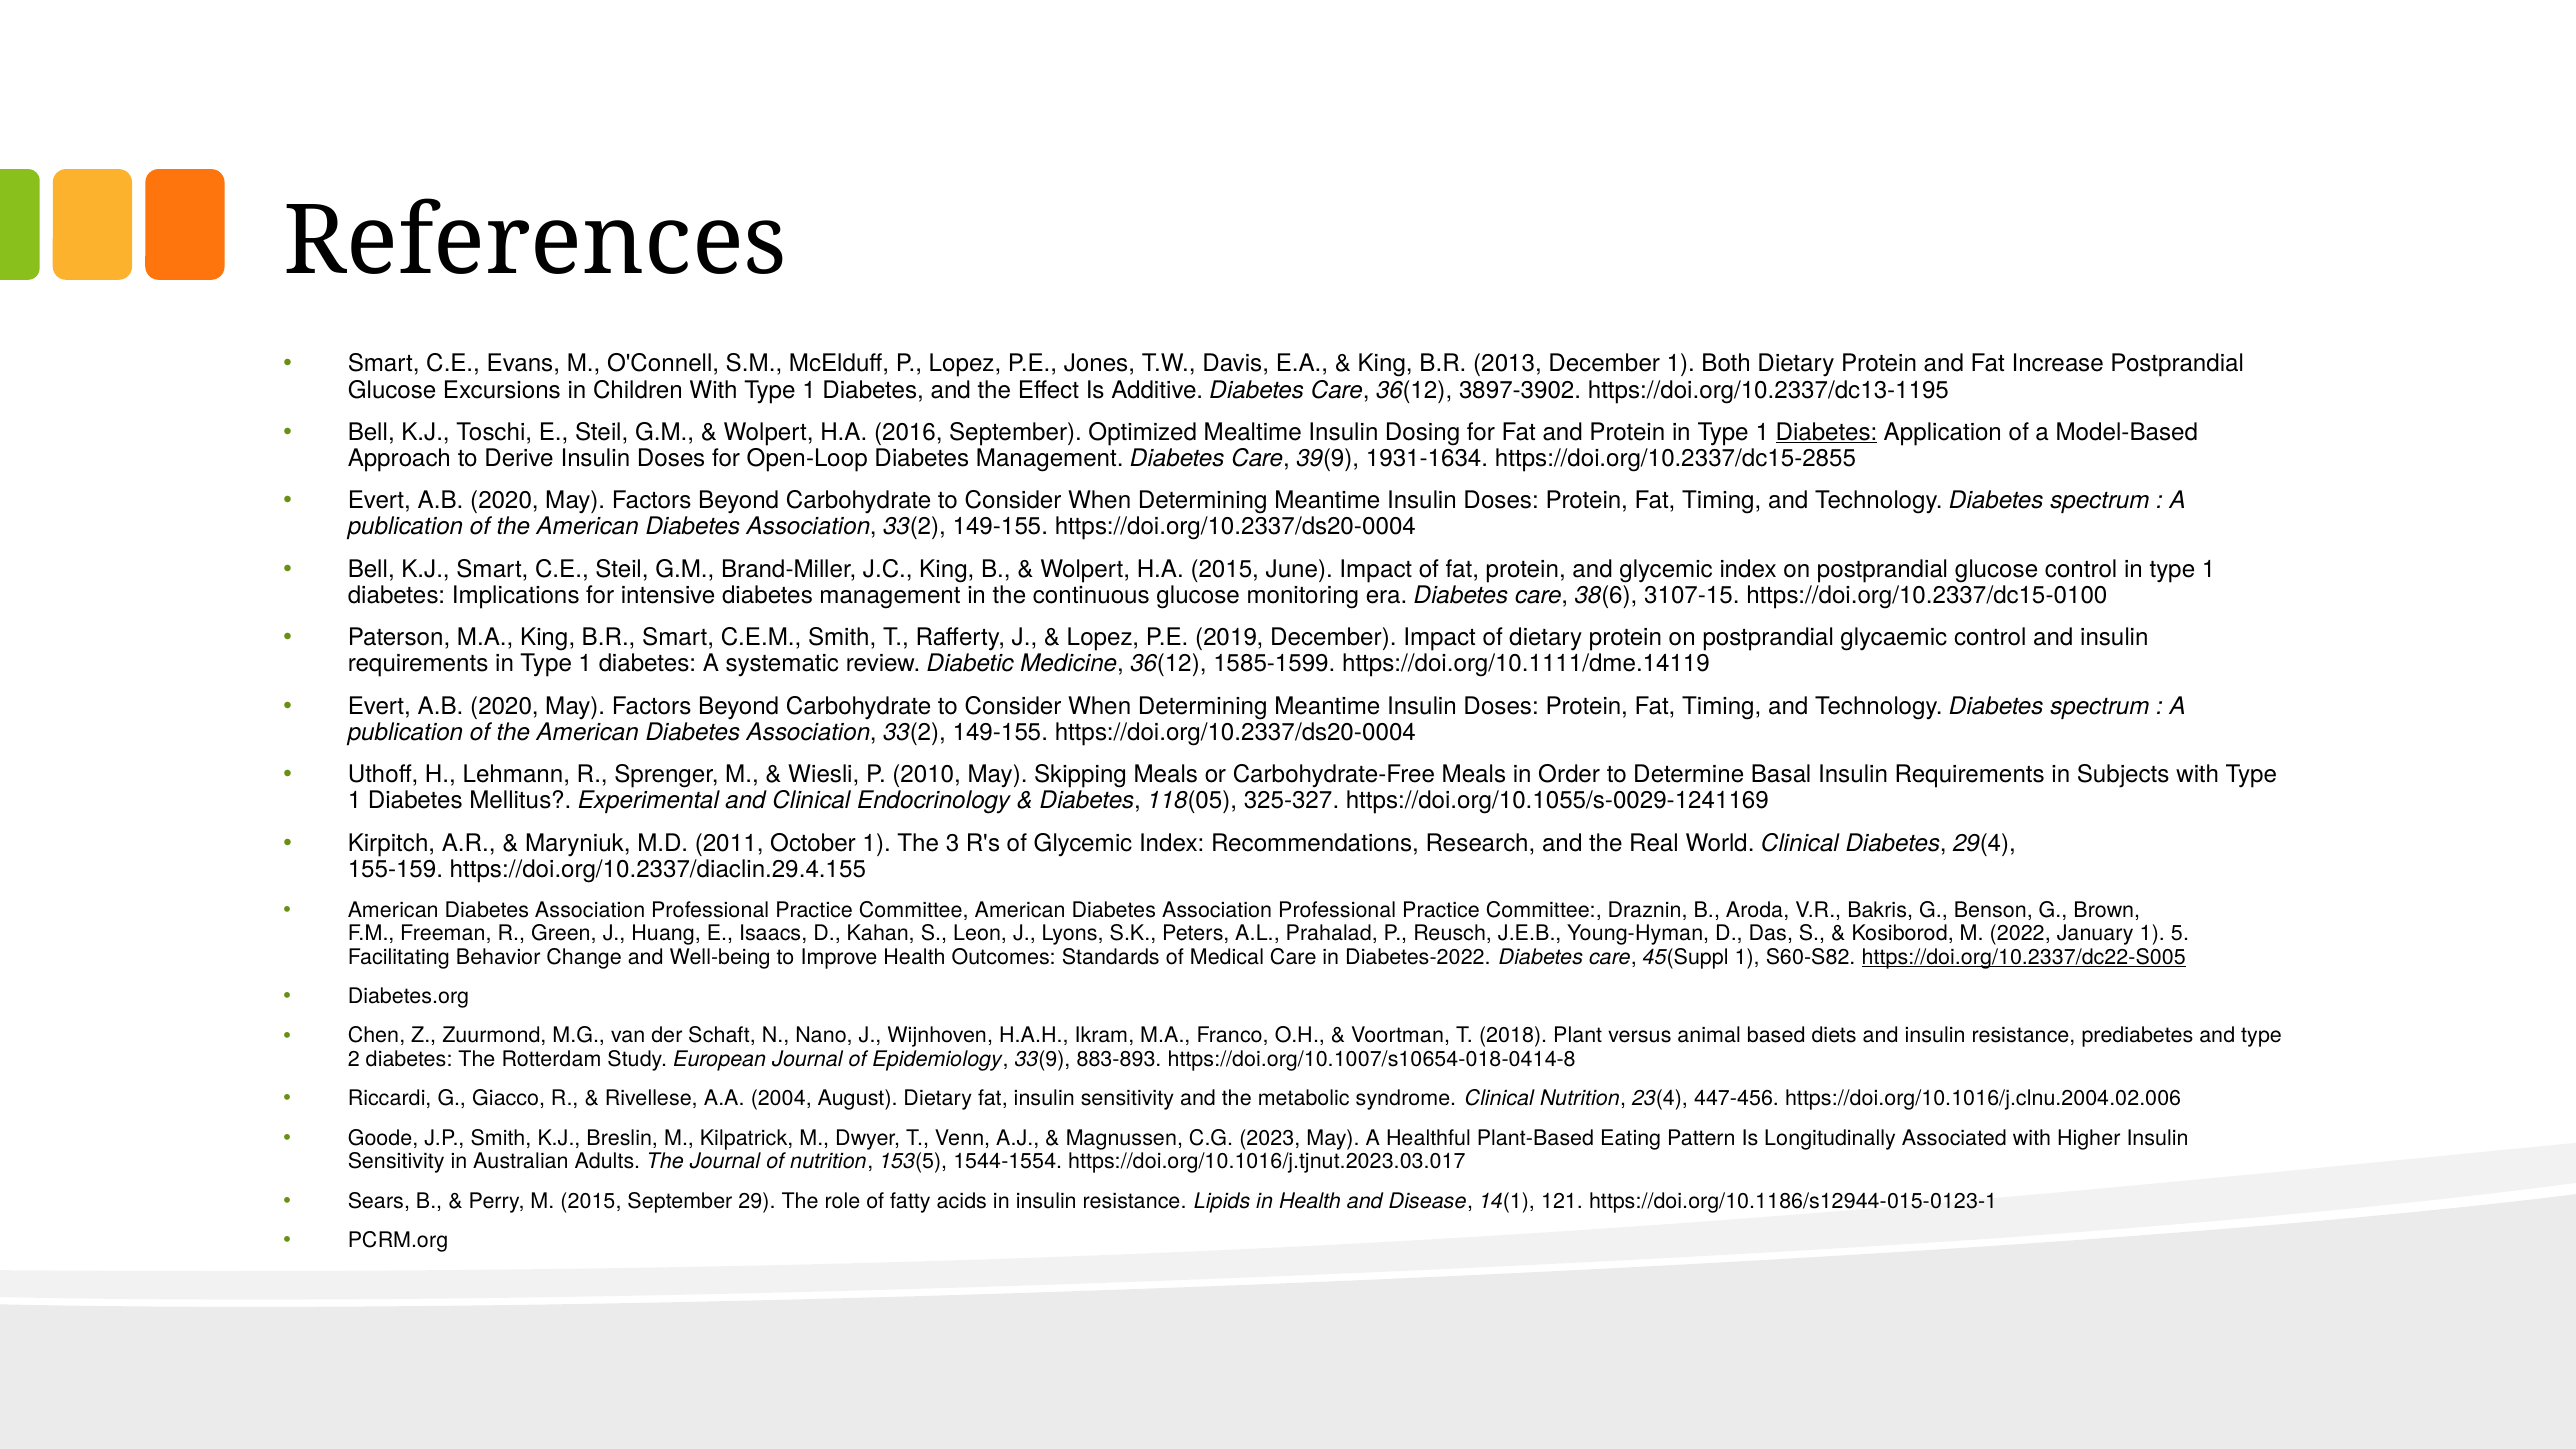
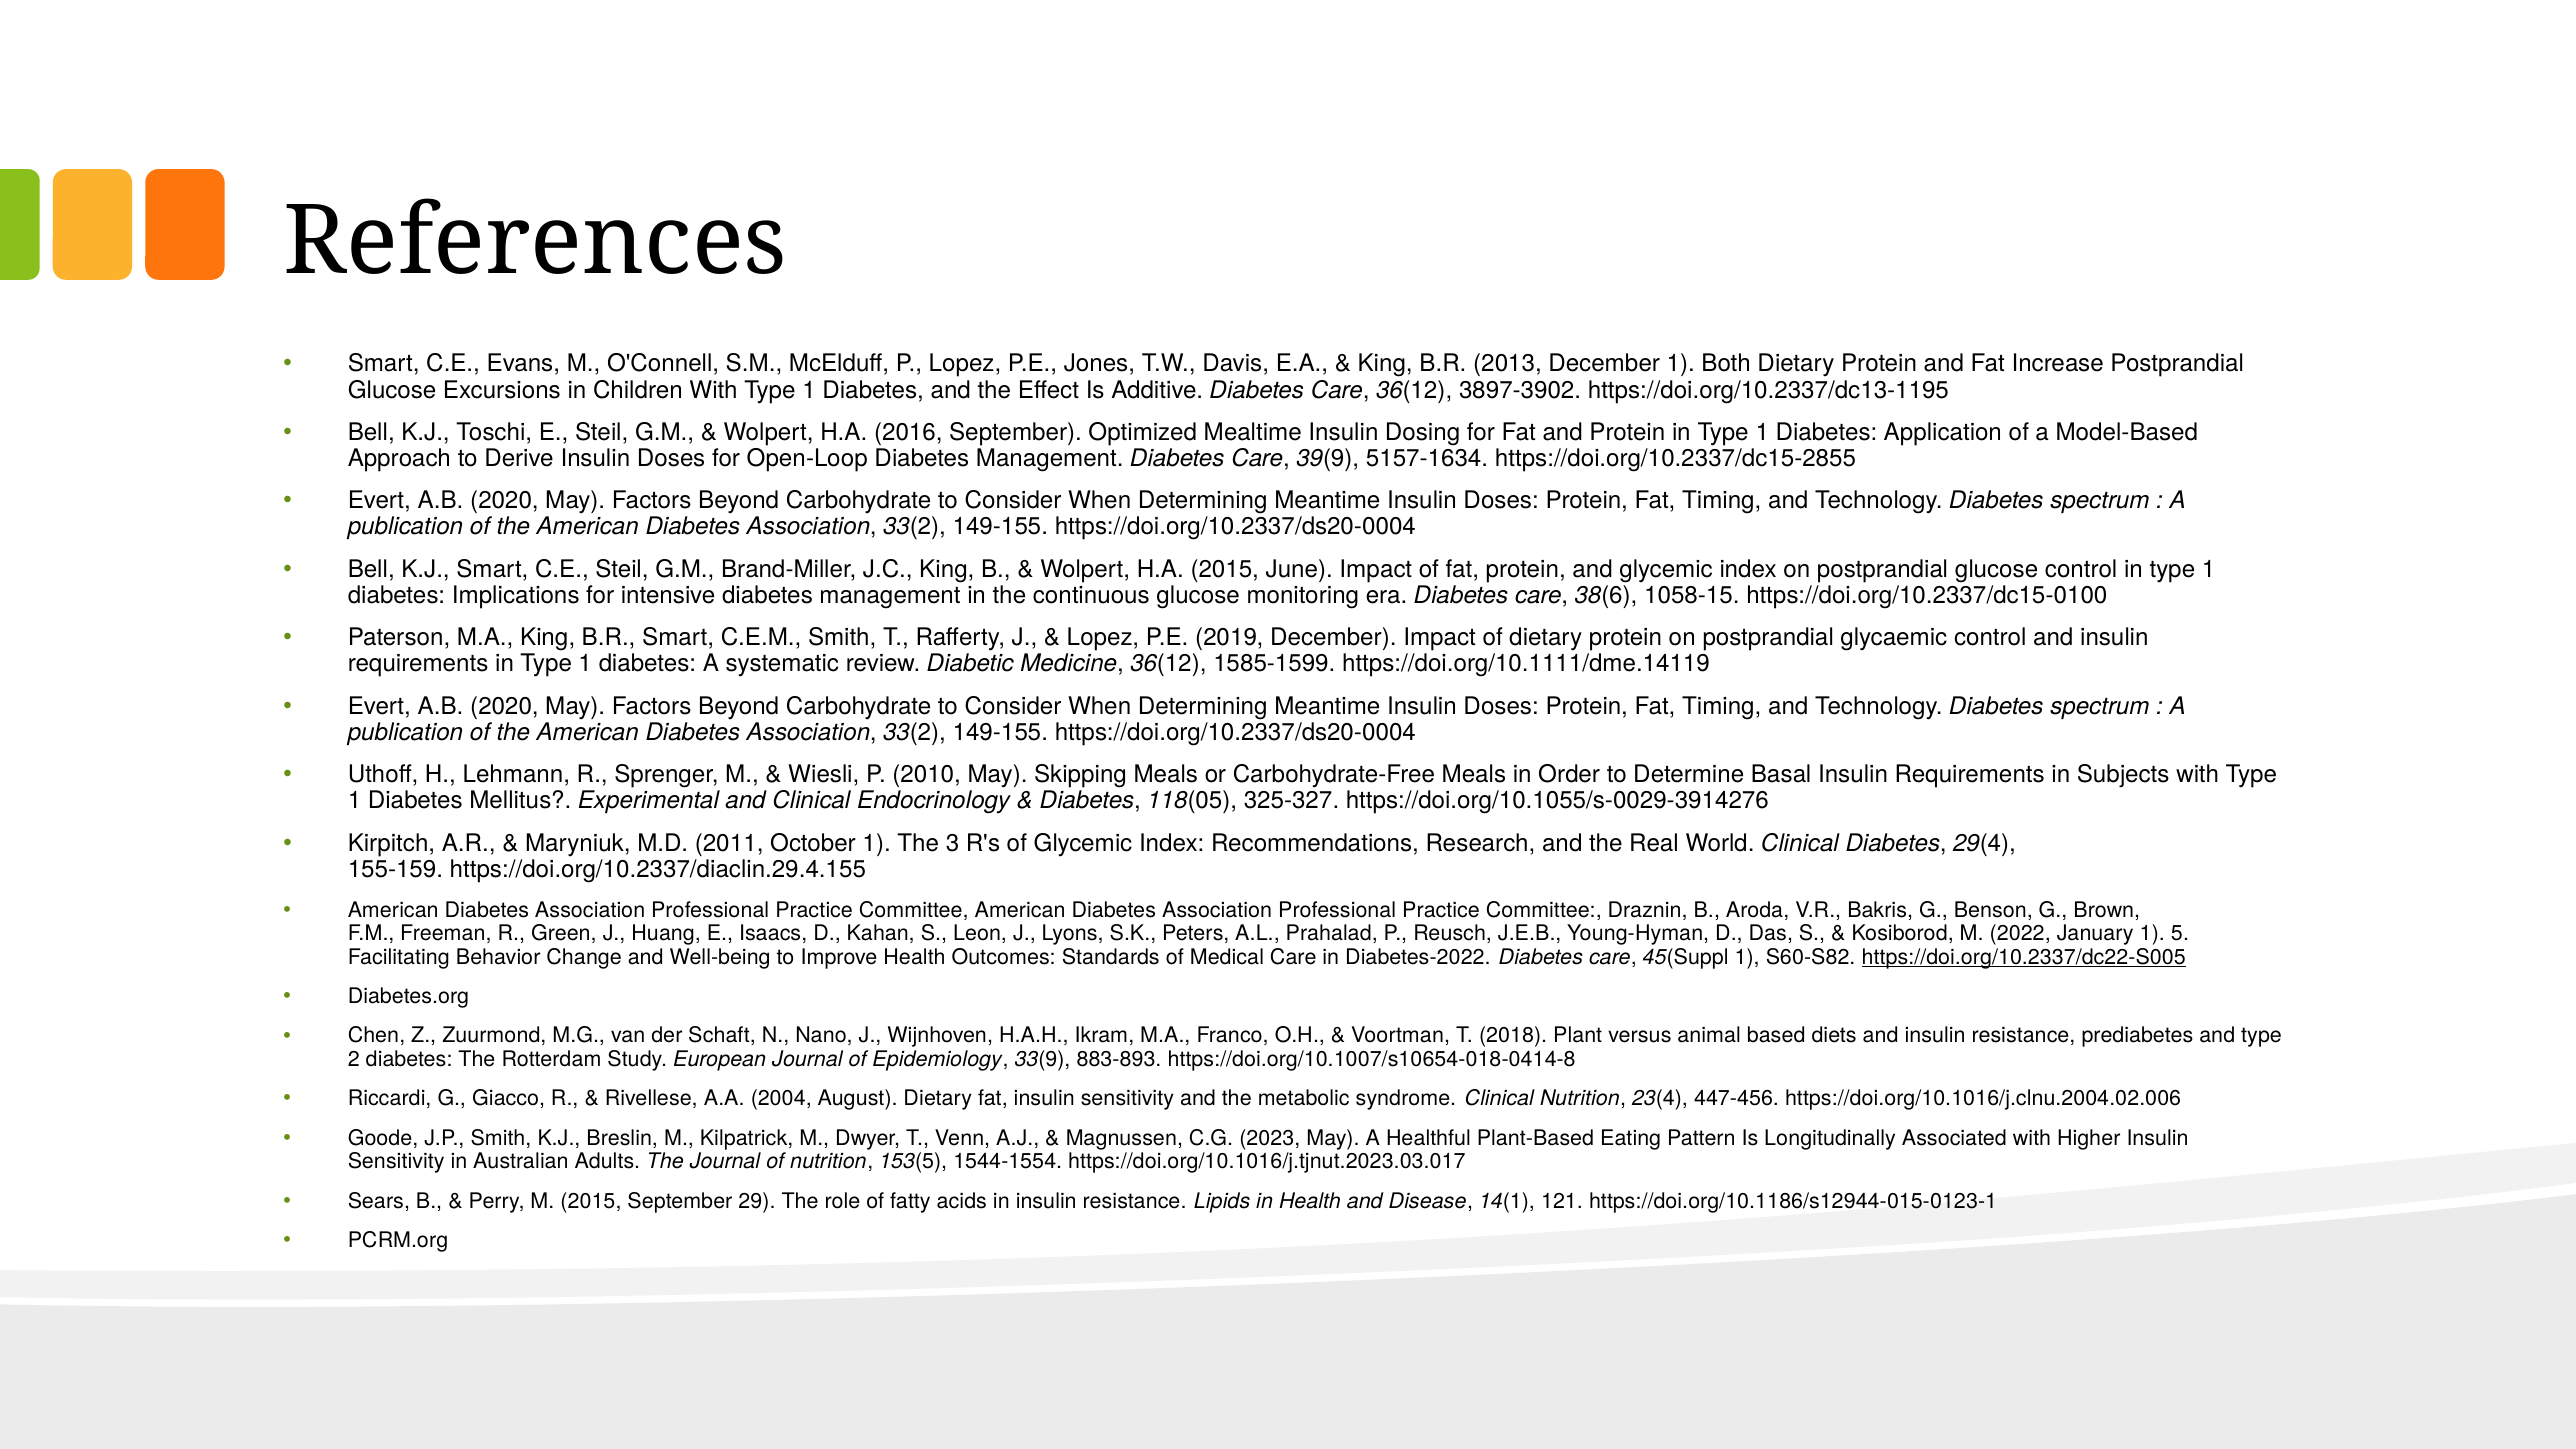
Diabetes underline: present -> none (1827, 432)
1931-1634: 1931-1634 -> 5157-1634 (1427, 459)
3107-15: 3107-15 -> 1058-15 (1692, 596)
https://doi.org/10.1055/s-0029-1241169: https://doi.org/10.1055/s-0029-1241169 -> https://doi.org/10.1055/s-0029-3914276 (1557, 801)
